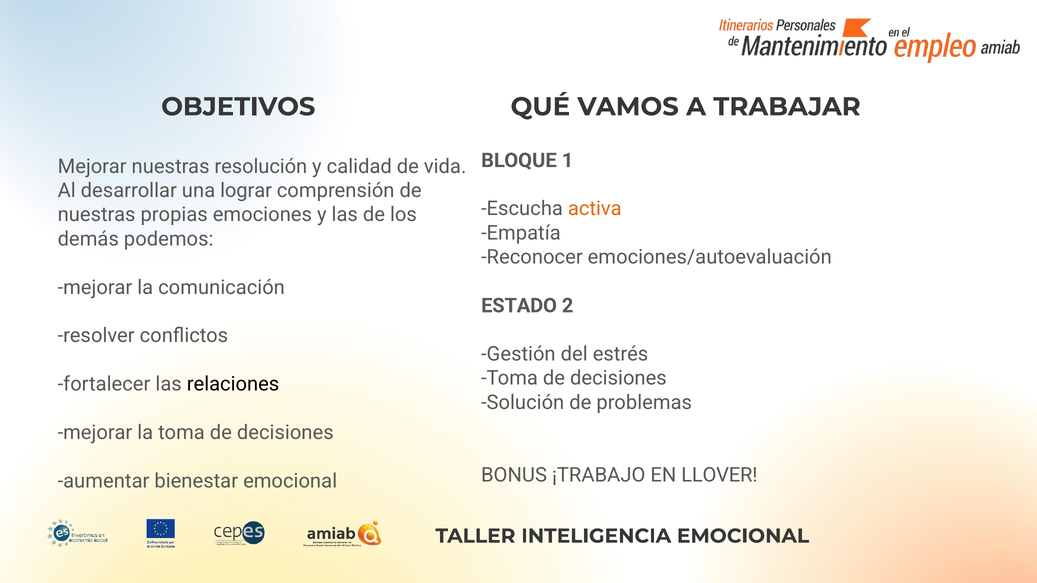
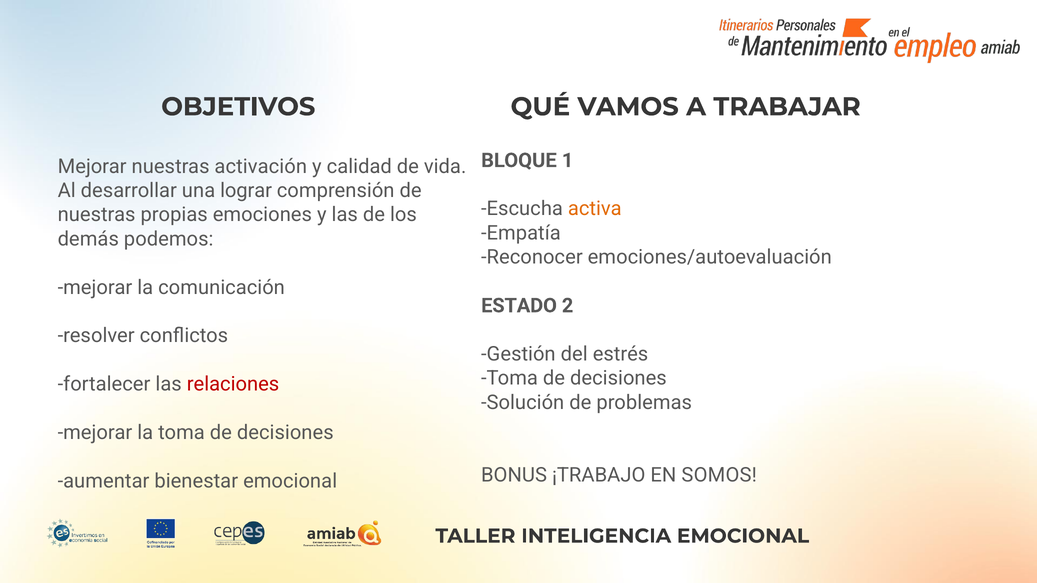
resolución: resolución -> activación (261, 167)
relaciones colour: black -> red (233, 384)
LLOVER: LLOVER -> SOMOS (719, 475)
